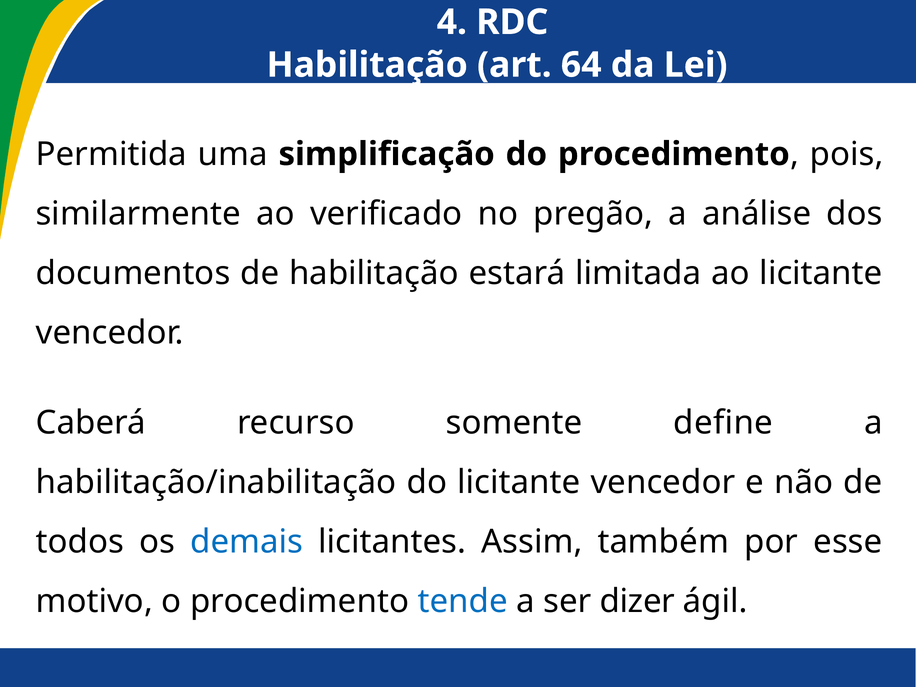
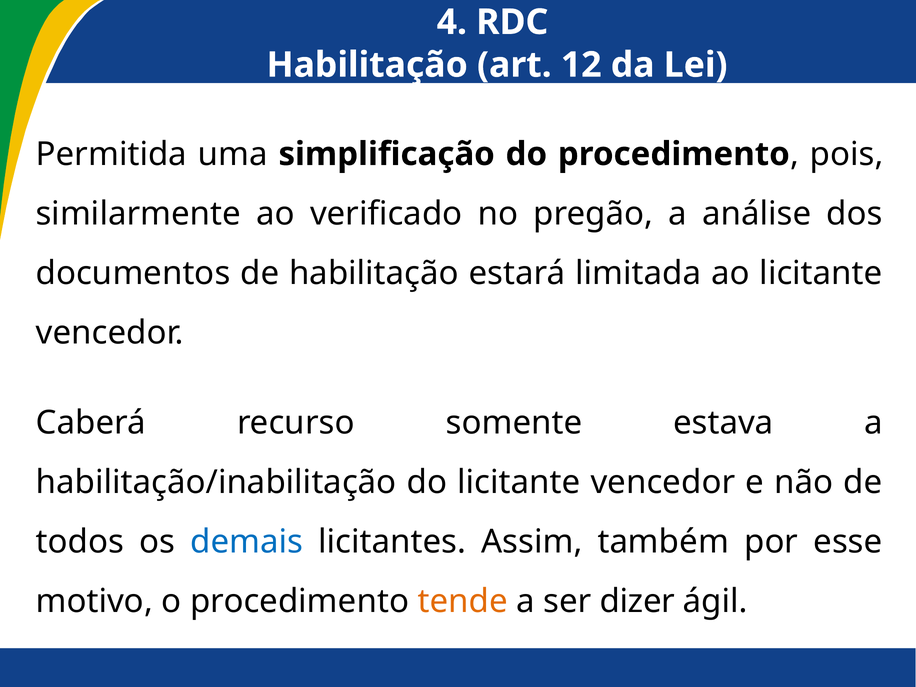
64: 64 -> 12 (581, 65)
define: define -> estava (723, 423)
tende colour: blue -> orange (463, 601)
